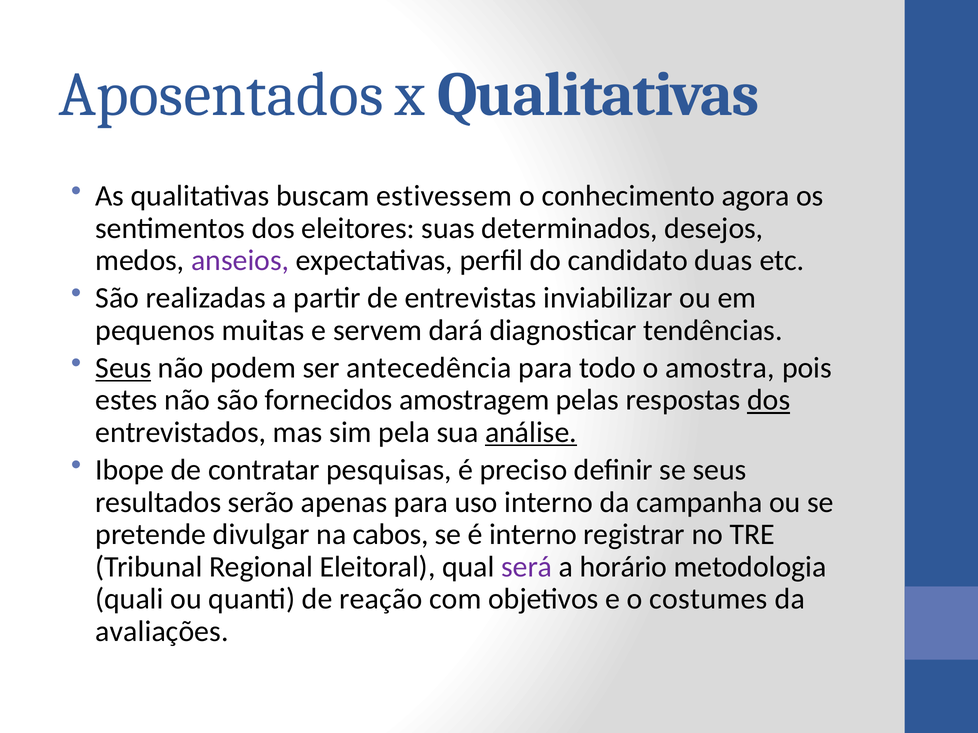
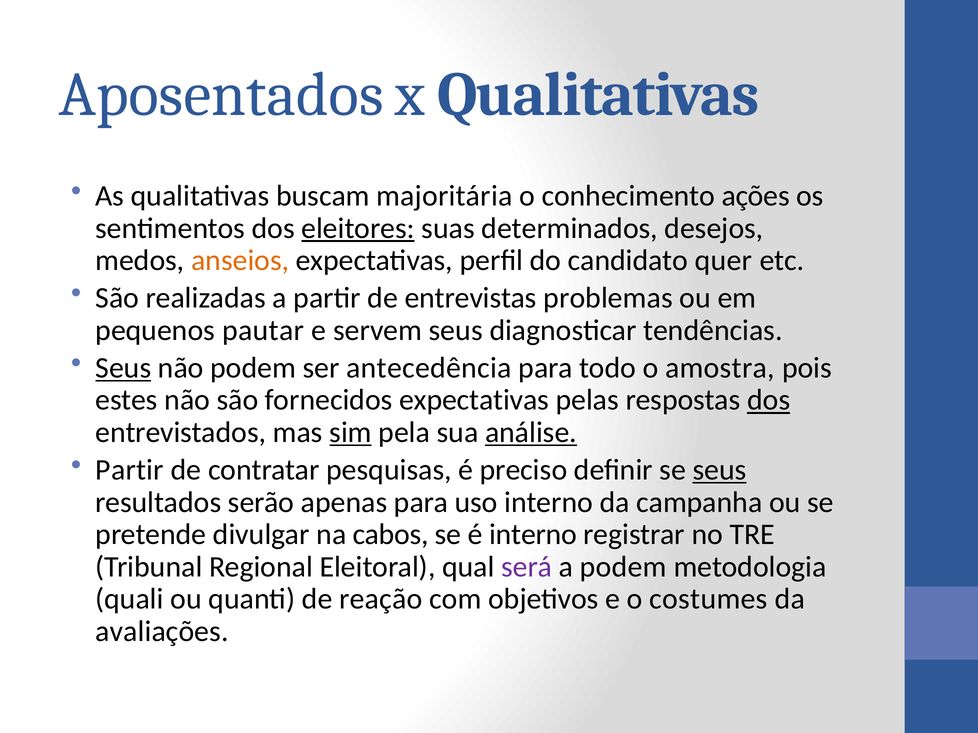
estivessem: estivessem -> majoritária (444, 196)
agora: agora -> ações (756, 196)
eleitores underline: none -> present (358, 228)
anseios colour: purple -> orange (240, 261)
duas: duas -> quer (724, 261)
inviabilizar: inviabilizar -> problemas (608, 298)
muitas: muitas -> pautar (263, 330)
servem dará: dará -> seus (456, 330)
fornecidos amostragem: amostragem -> expectativas (474, 400)
sim underline: none -> present (351, 433)
Ibope: Ibope -> Partir (130, 470)
seus underline: none -> present (720, 470)
a horário: horário -> podem (623, 567)
